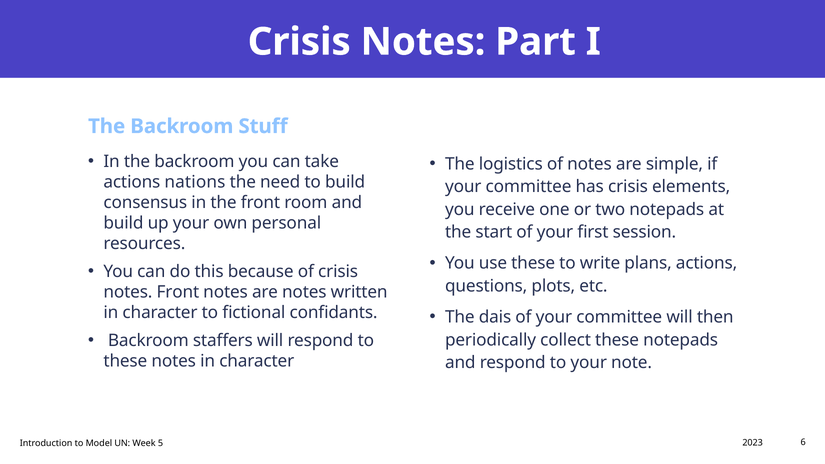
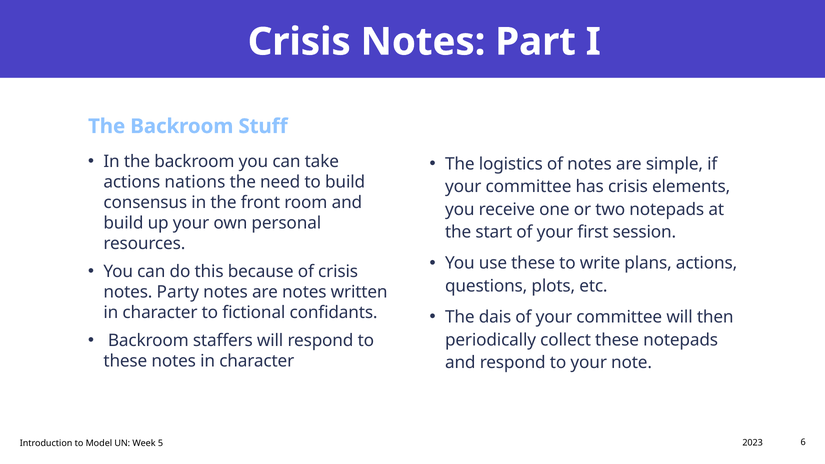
notes Front: Front -> Party (178, 292)
